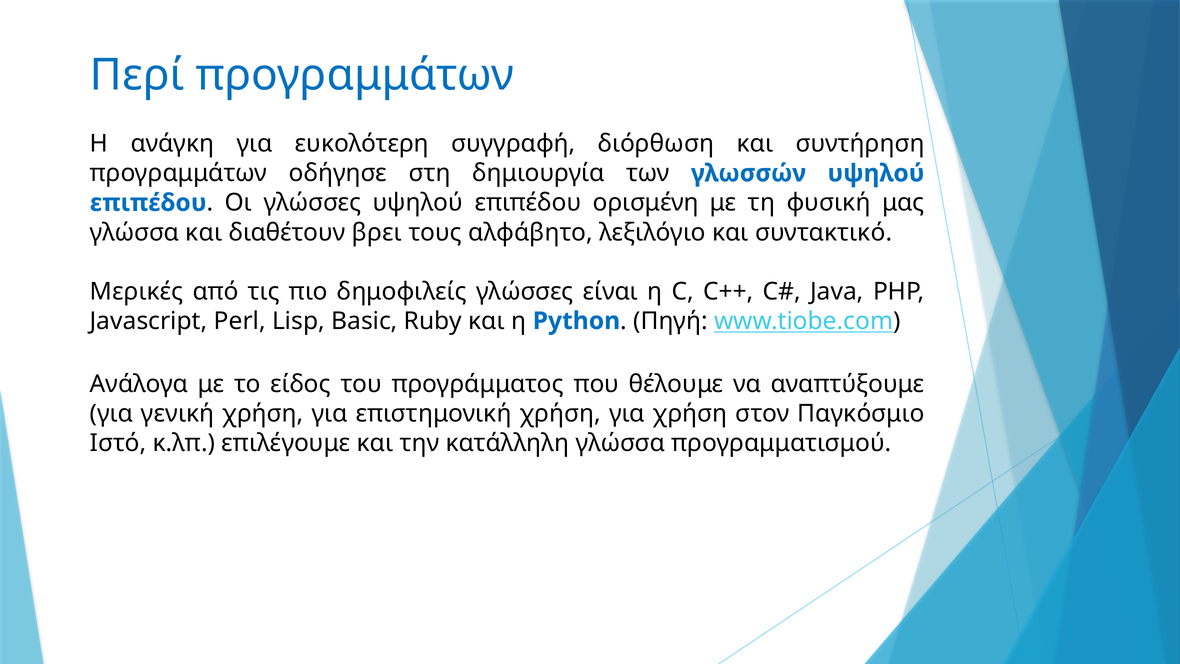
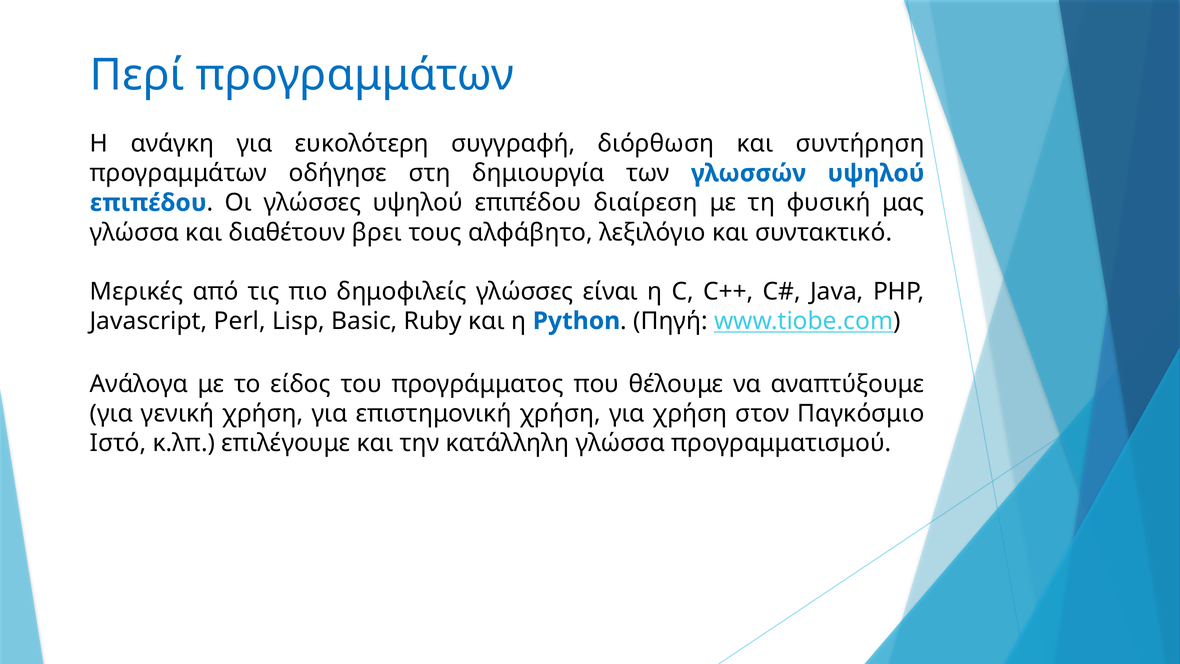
ορισμένη: ορισμένη -> διαίρεση (646, 203)
